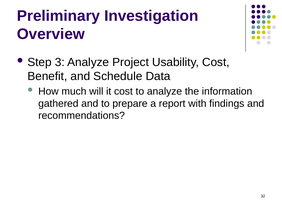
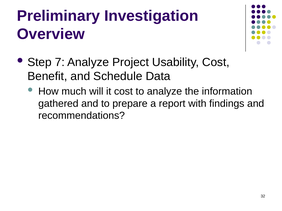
3: 3 -> 7 (60, 62)
